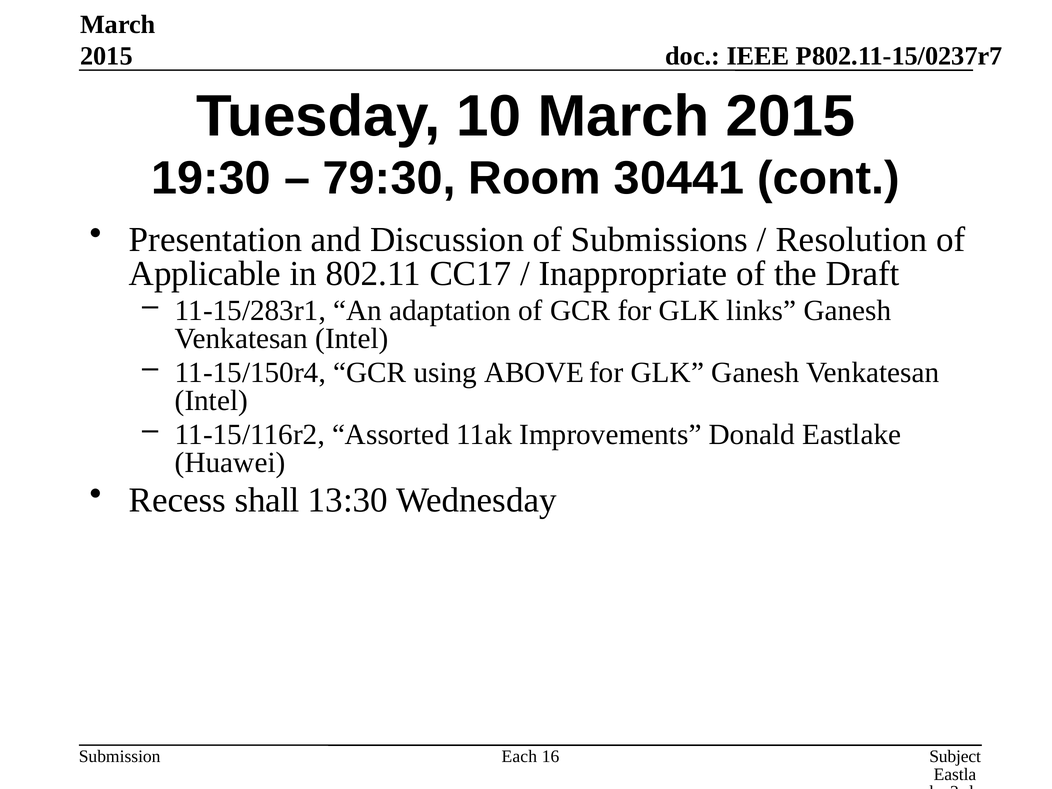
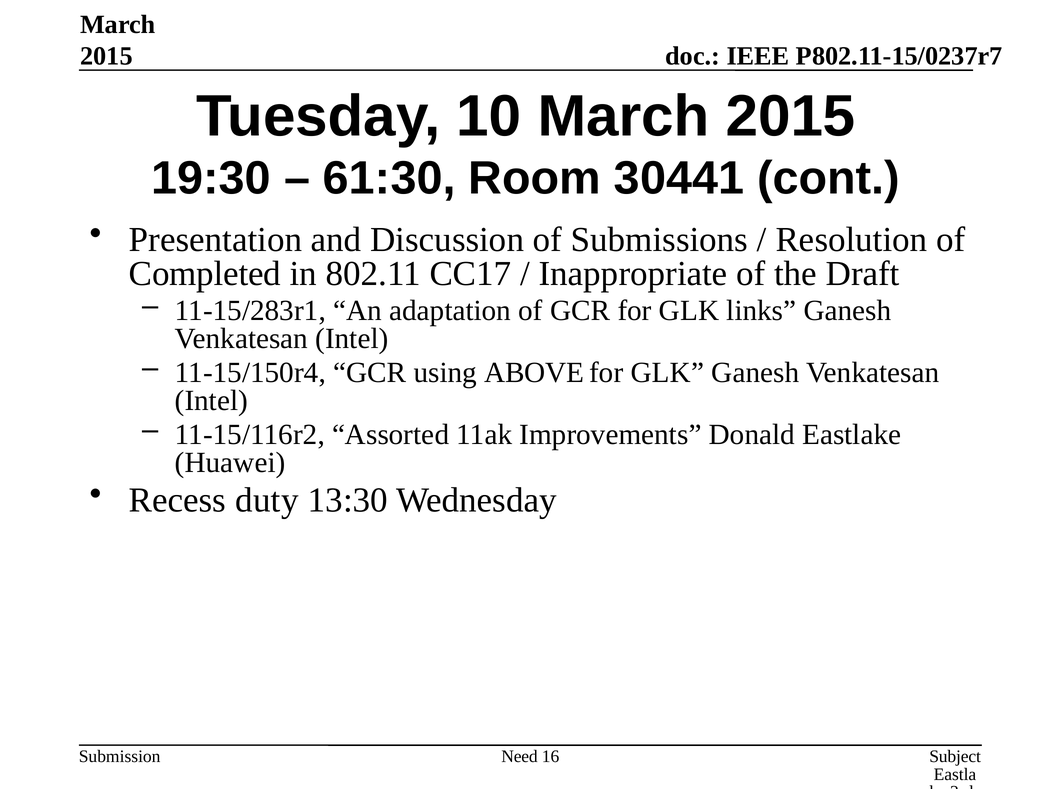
79:30: 79:30 -> 61:30 (389, 179)
Applicable: Applicable -> Completed (205, 273)
shall: shall -> duty (267, 500)
Each: Each -> Need (519, 757)
